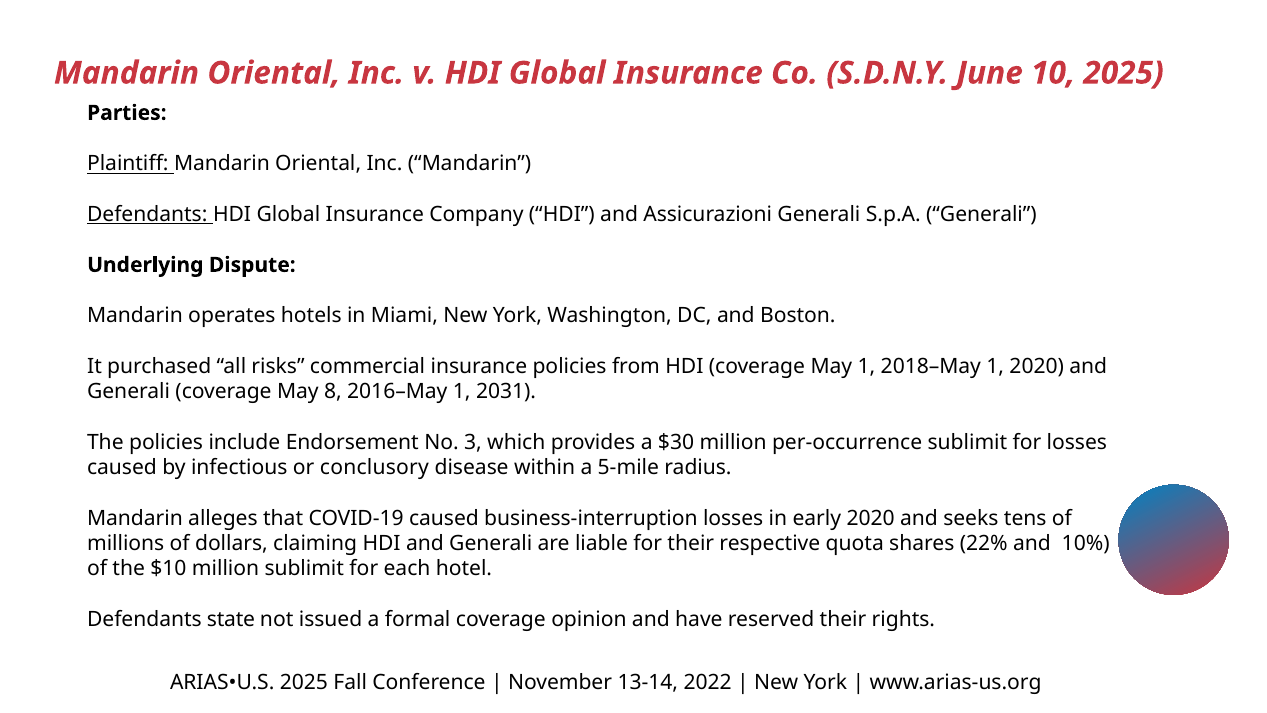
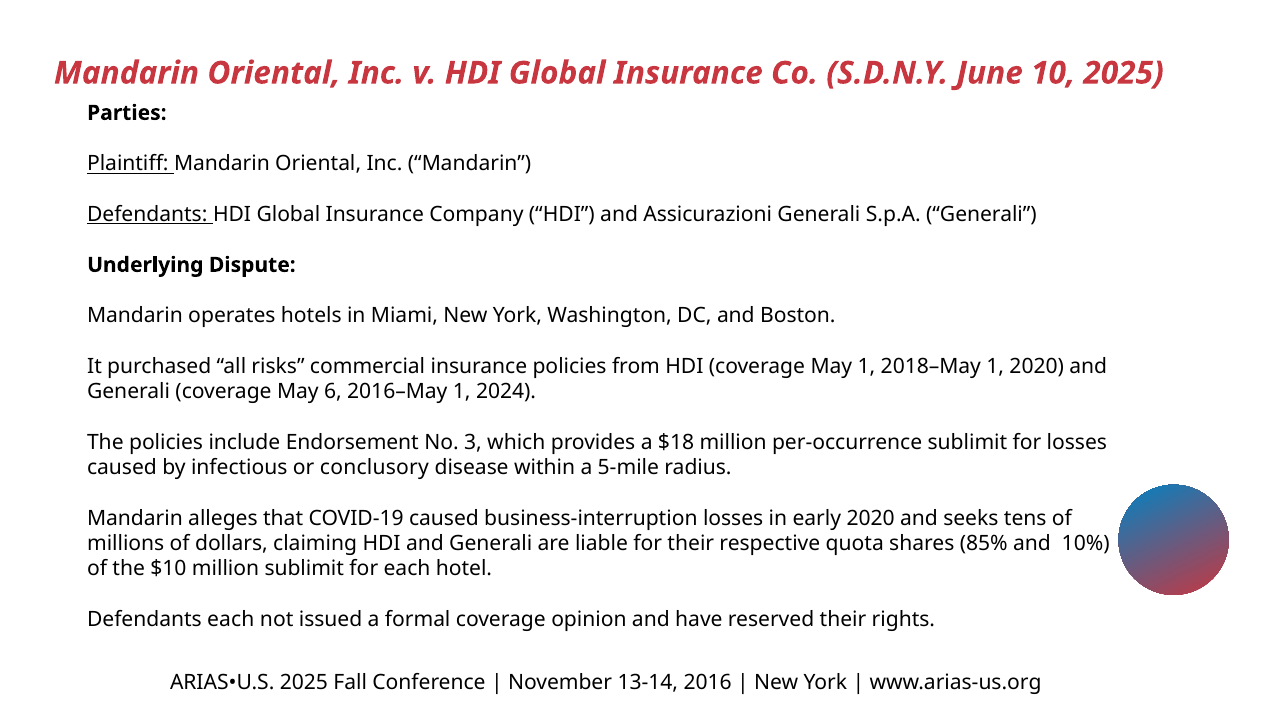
8: 8 -> 6 (333, 391)
2031: 2031 -> 2024 (506, 391)
$30: $30 -> $18 (676, 442)
22%: 22% -> 85% (984, 543)
Defendants state: state -> each (231, 619)
2022: 2022 -> 2016 (708, 682)
